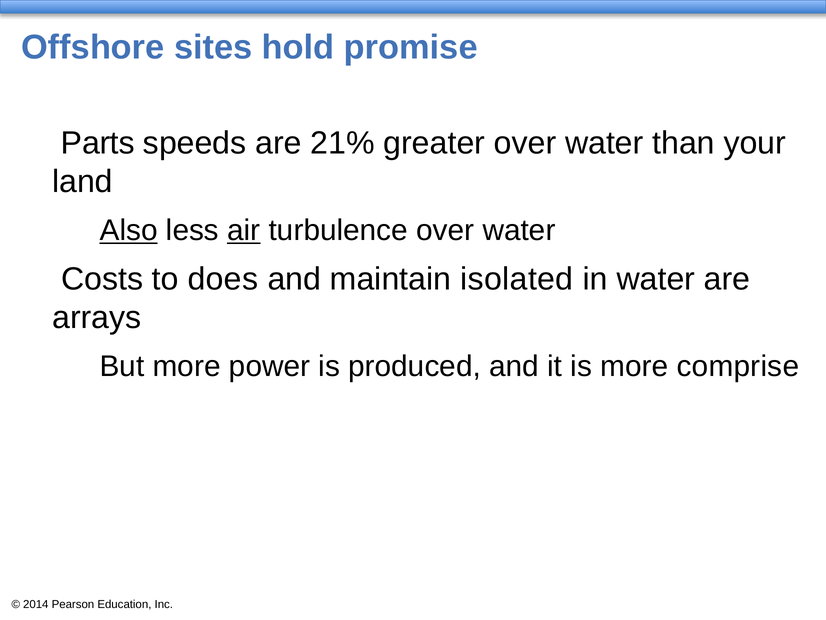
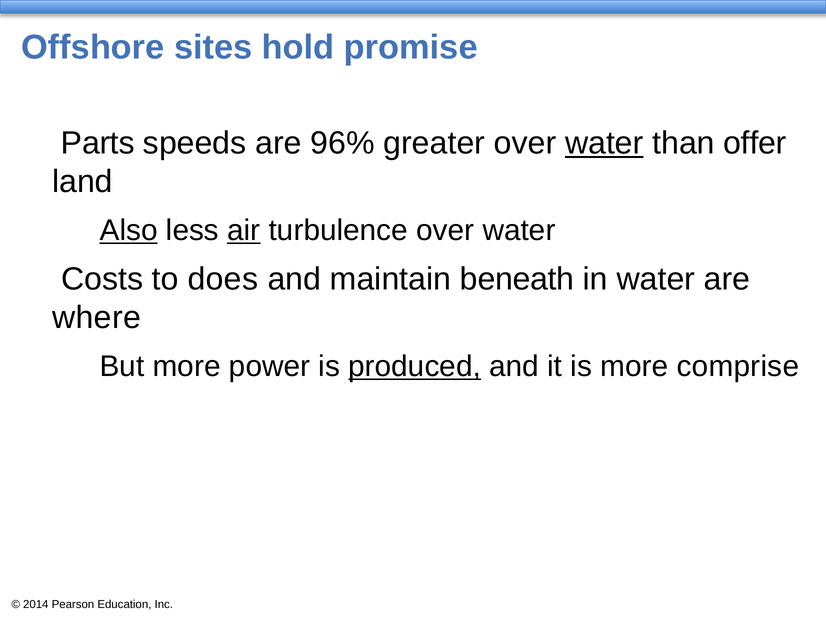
21%: 21% -> 96% (343, 143)
water underline: none -> present (604, 143)
your: your -> offer (755, 143)
isolated: isolated -> beneath (517, 279)
arrays: arrays -> where (97, 318)
produced underline: none -> present (415, 366)
